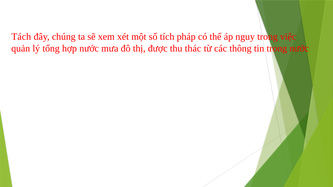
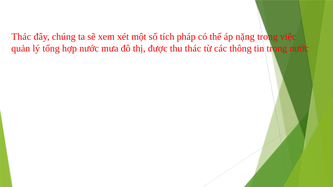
Tách: Tách -> Thác (21, 37)
nguy: nguy -> nặng (245, 37)
